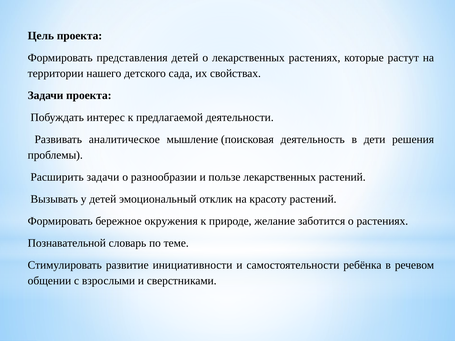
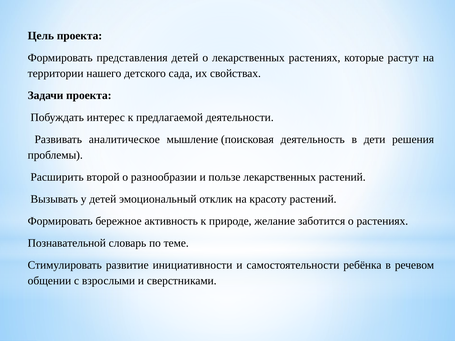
Расширить задачи: задачи -> второй (103, 177)
окружения: окружения -> активность (171, 221)
